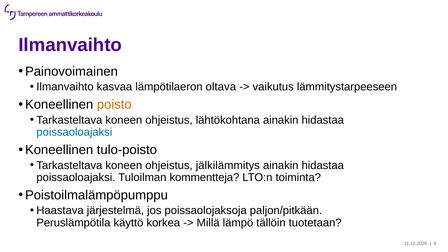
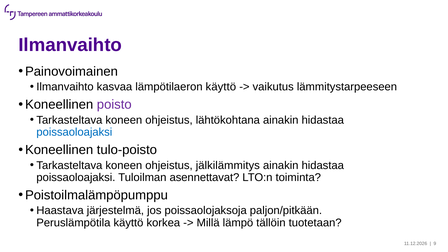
lämpötilaeron oltava: oltava -> käyttö (221, 87)
poisto colour: orange -> purple (114, 105)
kommentteja: kommentteja -> asennettavat (204, 177)
